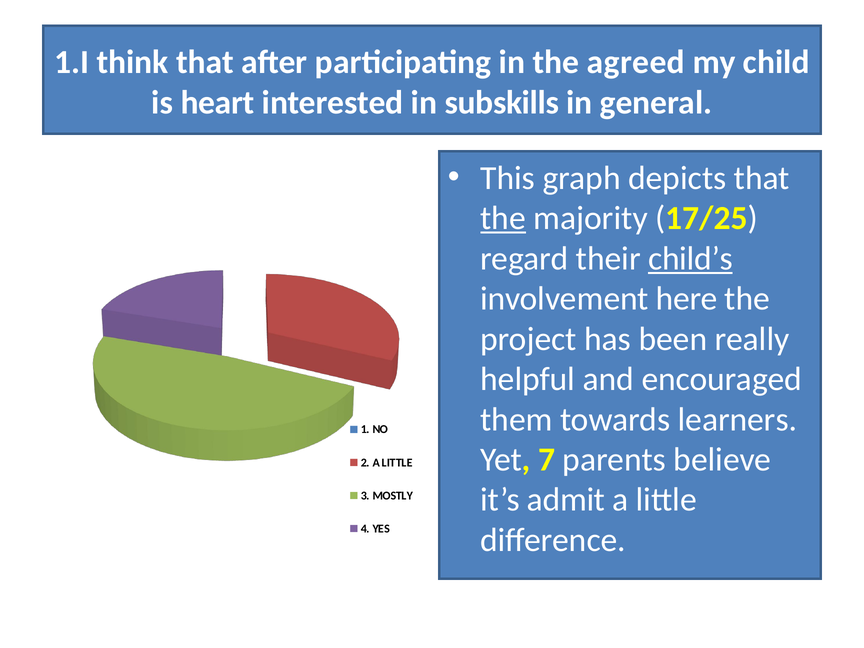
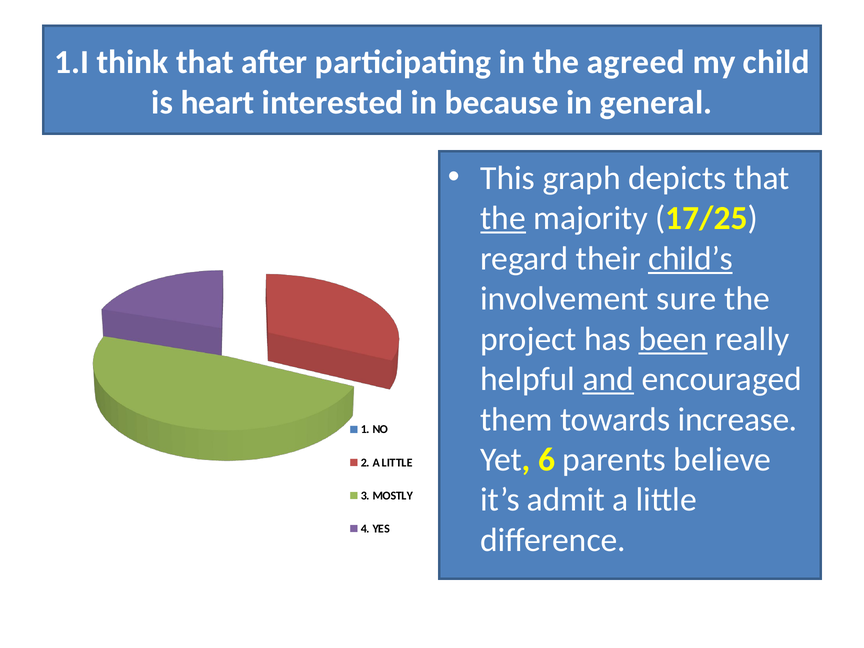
subskills: subskills -> because (502, 102)
here: here -> sure (686, 299)
been underline: none -> present (673, 339)
and underline: none -> present (608, 379)
learners: learners -> increase (738, 419)
7: 7 -> 6 (547, 460)
